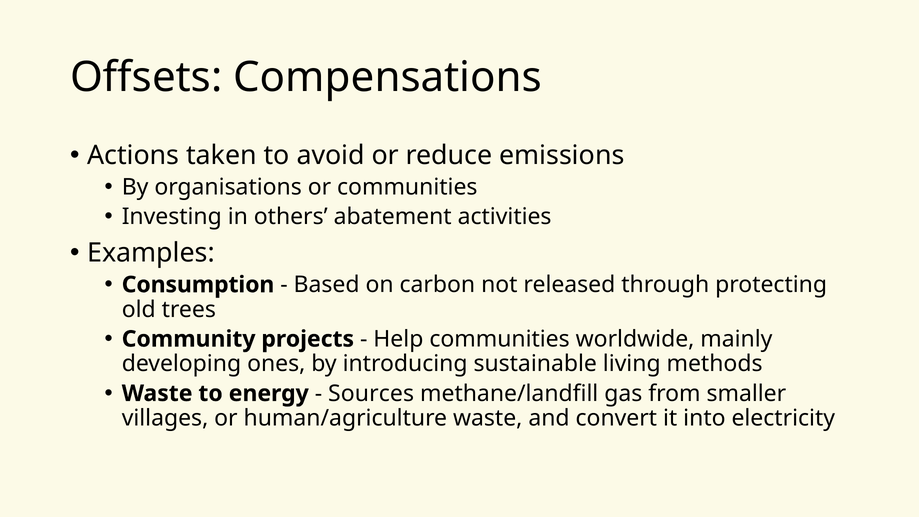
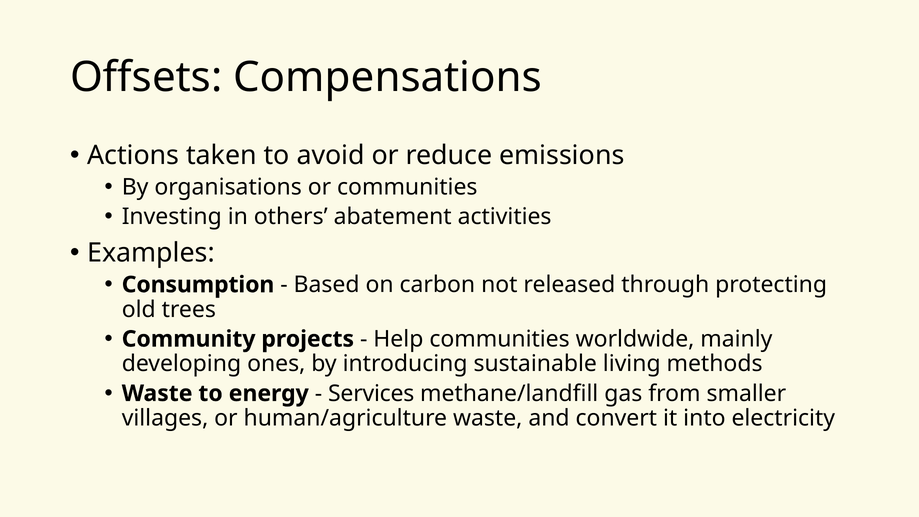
Sources: Sources -> Services (371, 393)
